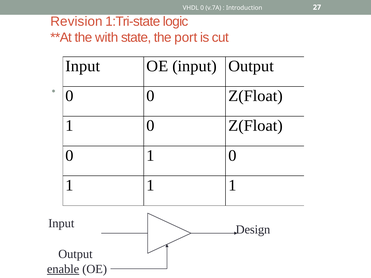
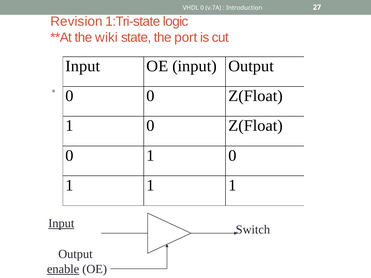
with: with -> wiki (107, 37)
Input underline: none -> present (61, 223)
Design: Design -> Switch (253, 230)
